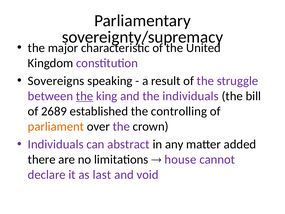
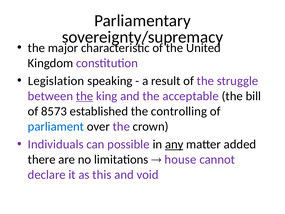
Sovereigns: Sovereigns -> Legislation (56, 81)
the individuals: individuals -> acceptable (191, 96)
2689: 2689 -> 8573 (54, 111)
parliament colour: orange -> blue (56, 126)
abstract: abstract -> possible (128, 144)
any underline: none -> present (174, 144)
last: last -> this (102, 175)
